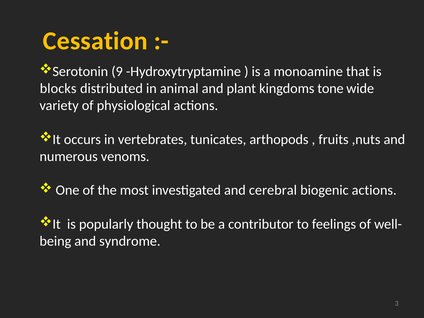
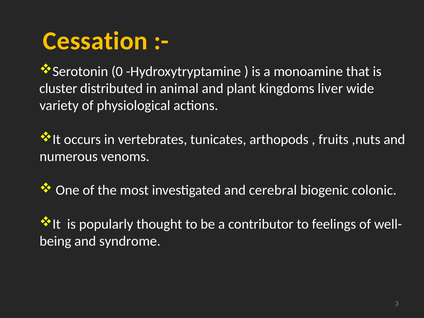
9: 9 -> 0 (117, 72)
blocks: blocks -> cluster (58, 89)
tone: tone -> liver (330, 89)
biogenic actions: actions -> colonic (374, 190)
